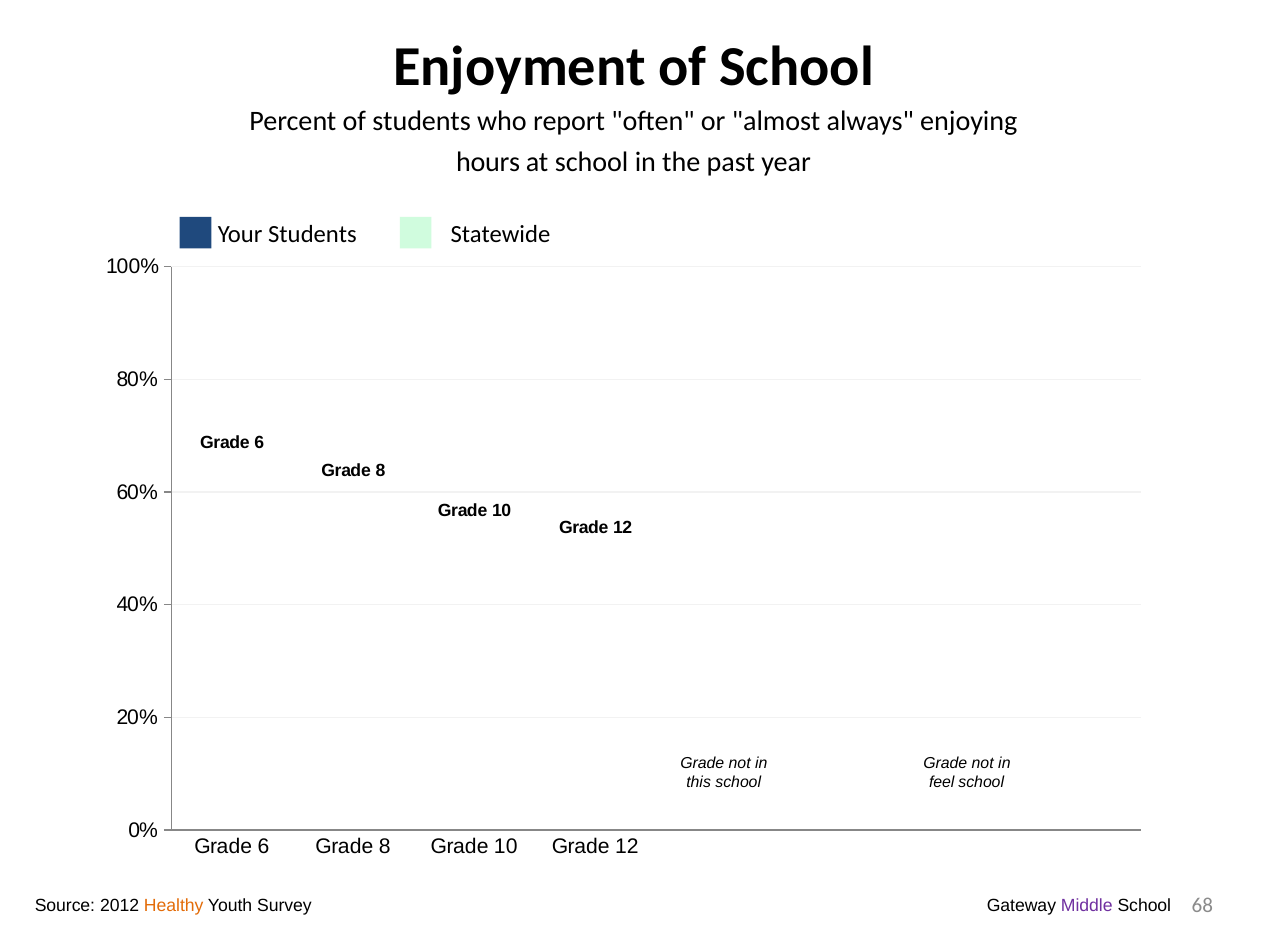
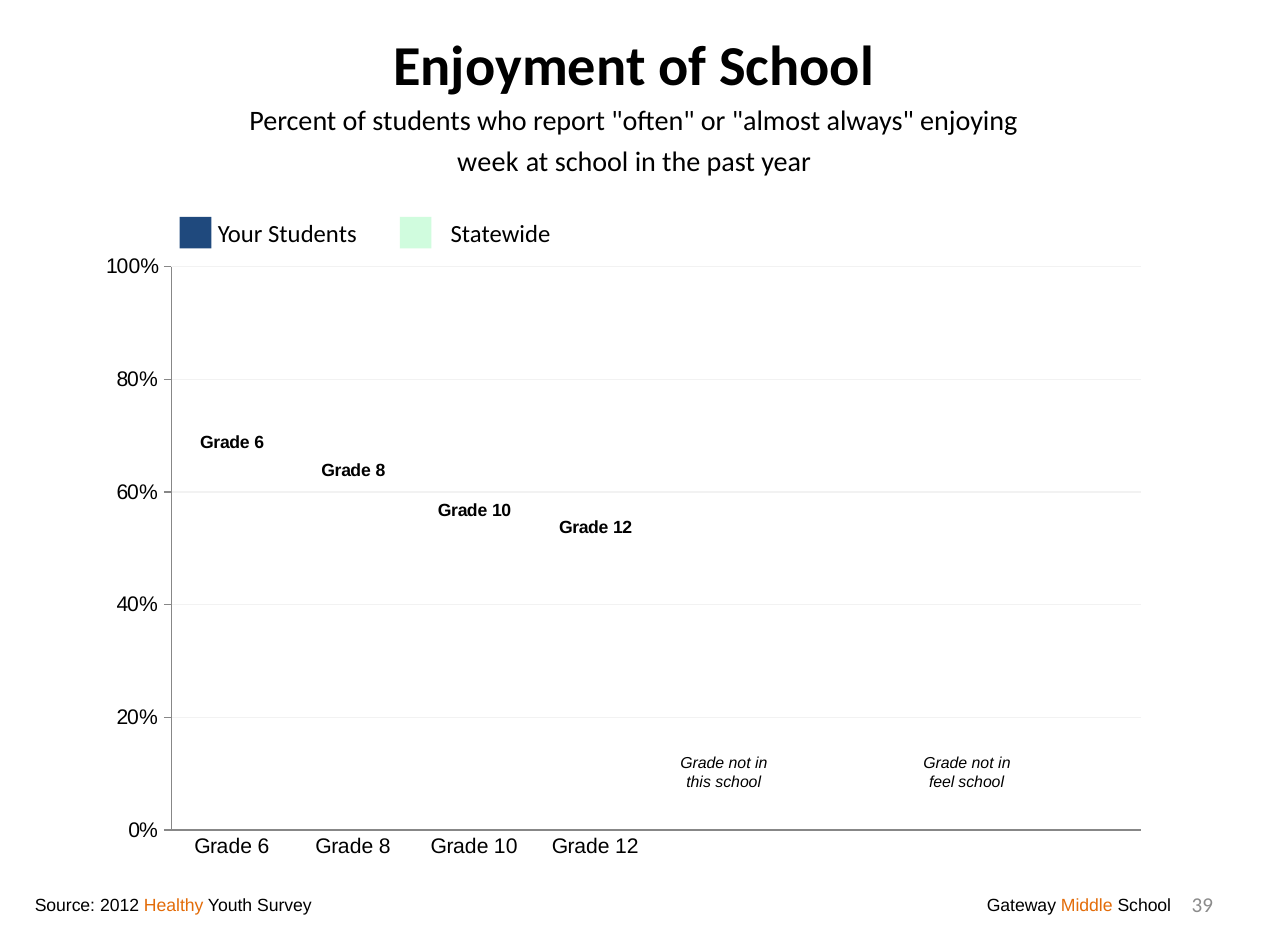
hours: hours -> week (488, 162)
Middle colour: purple -> orange (1087, 906)
68: 68 -> 39 (1202, 906)
